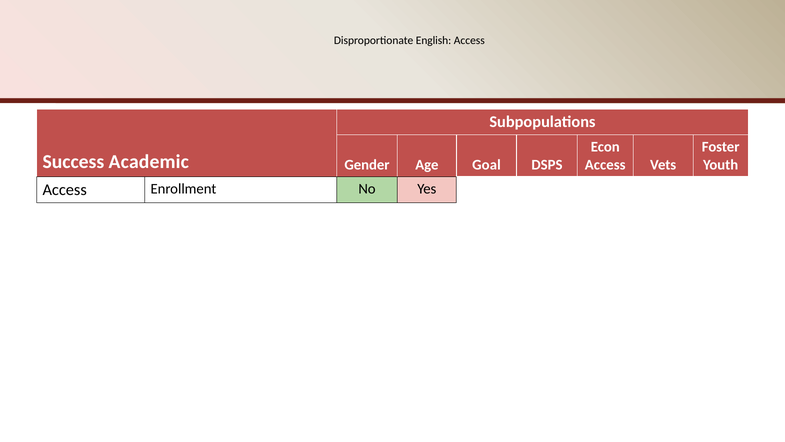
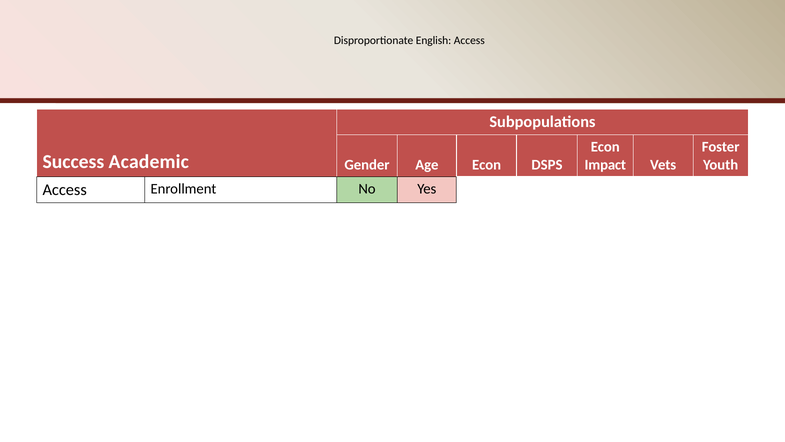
Age Goal: Goal -> Econ (487, 165)
Access: Access -> Impact (605, 165)
